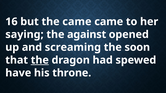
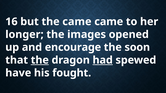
saying: saying -> longer (24, 35)
against: against -> images (87, 35)
screaming: screaming -> encourage (73, 47)
had underline: none -> present (103, 60)
throne: throne -> fought (72, 73)
